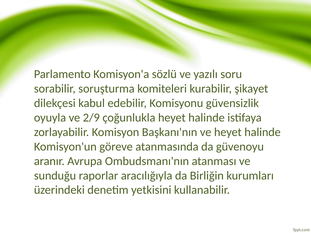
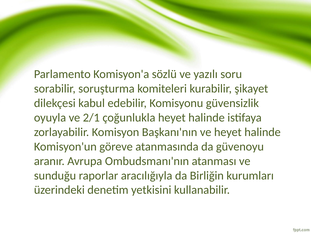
2/9: 2/9 -> 2/1 (91, 118)
